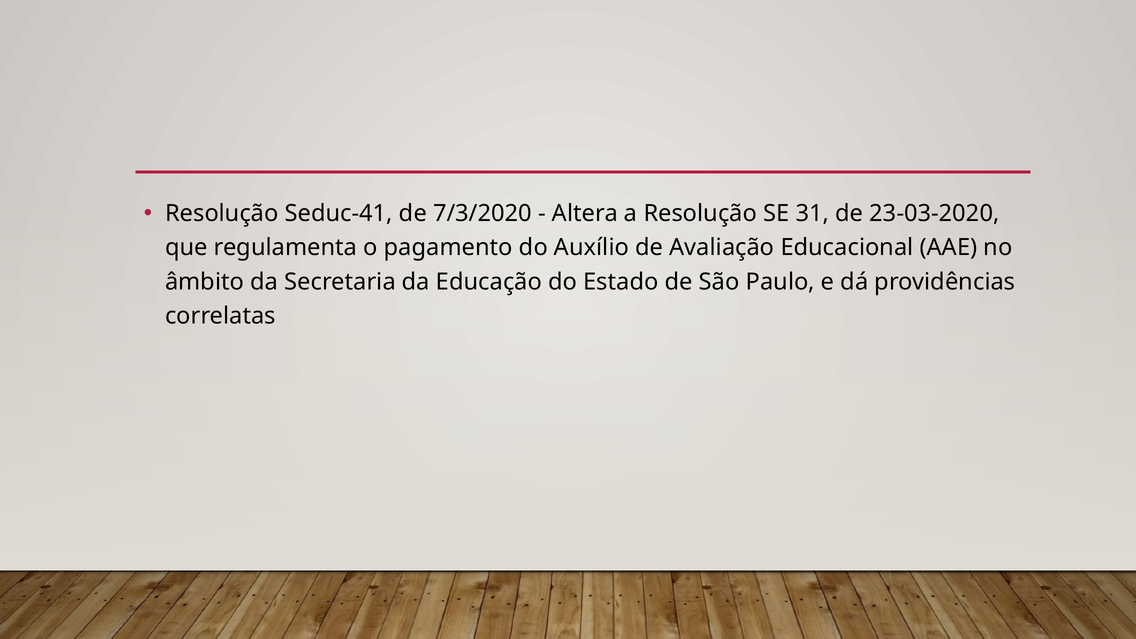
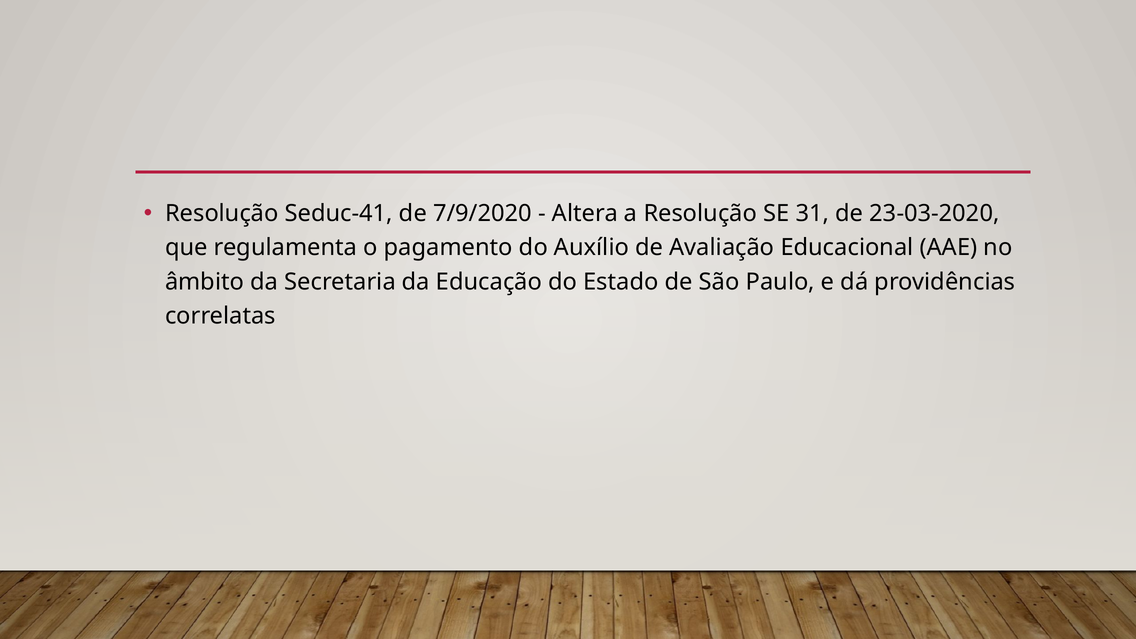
7/3/2020: 7/3/2020 -> 7/9/2020 (483, 214)
